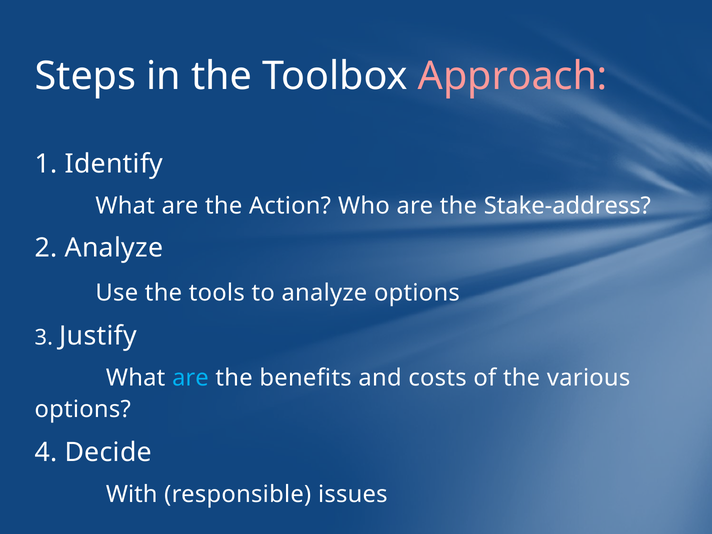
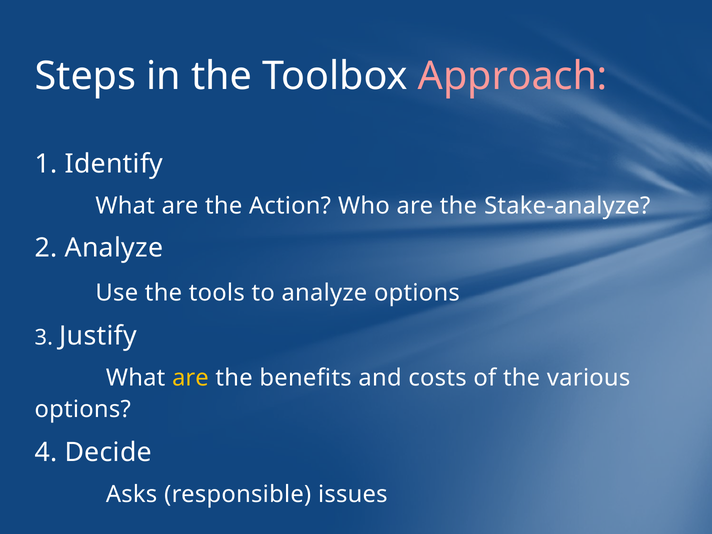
Stake-address: Stake-address -> Stake-analyze (567, 206)
are colour: light blue -> yellow (190, 378)
With: With -> Asks (132, 494)
